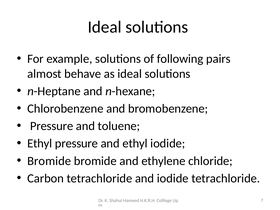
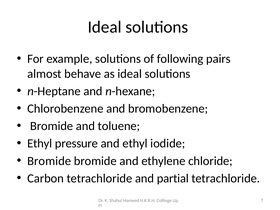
Pressure: Pressure -> Bromide (52, 126)
and iodide: iodide -> partial (173, 178)
